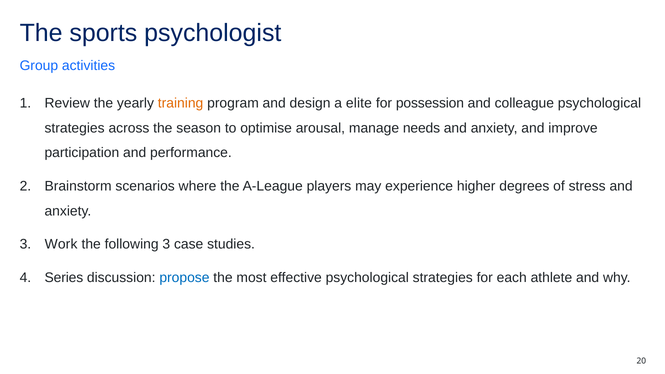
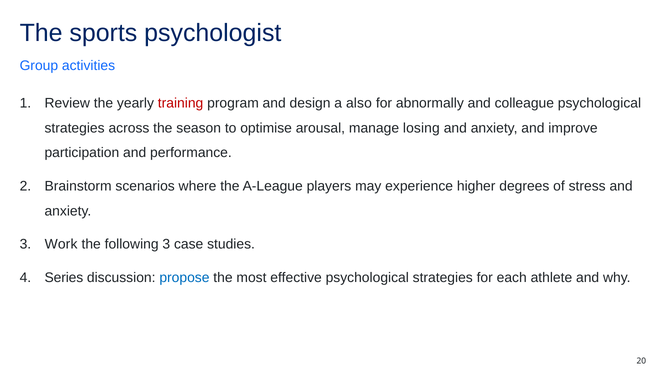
training colour: orange -> red (181, 103)
elite: elite -> also (359, 103)
possession: possession -> abnormally (430, 103)
needs: needs -> losing (421, 128)
